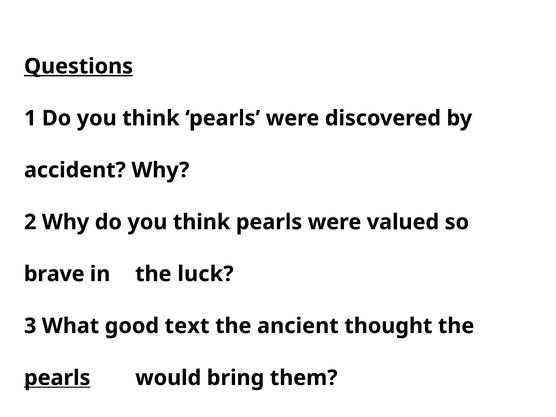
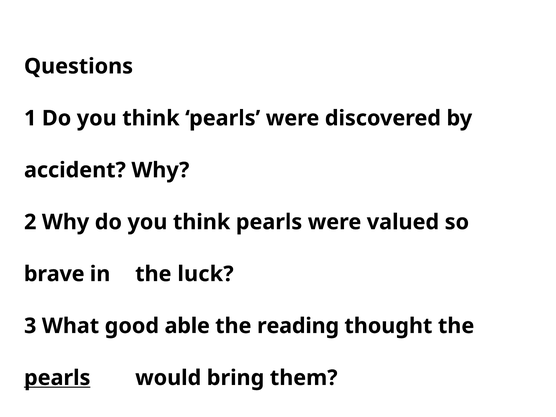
Questions underline: present -> none (79, 66)
text: text -> able (187, 326)
ancient: ancient -> reading (298, 326)
